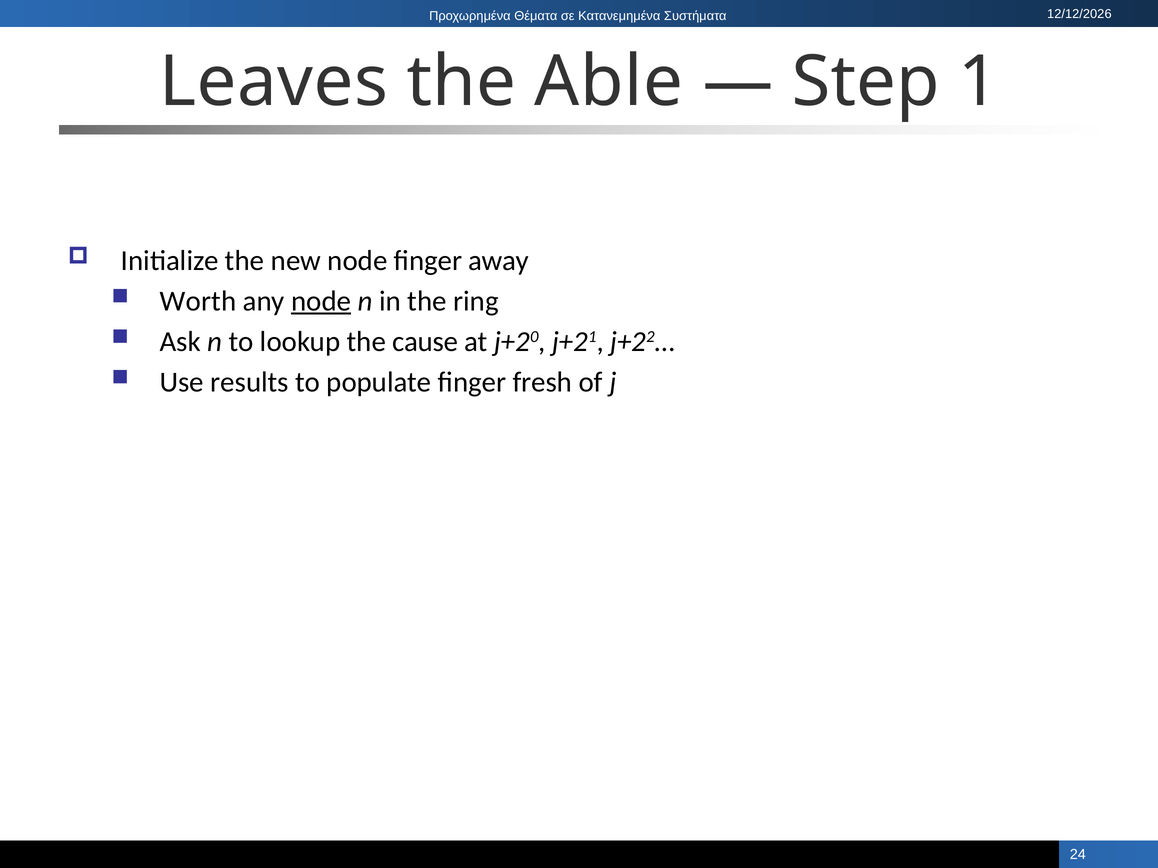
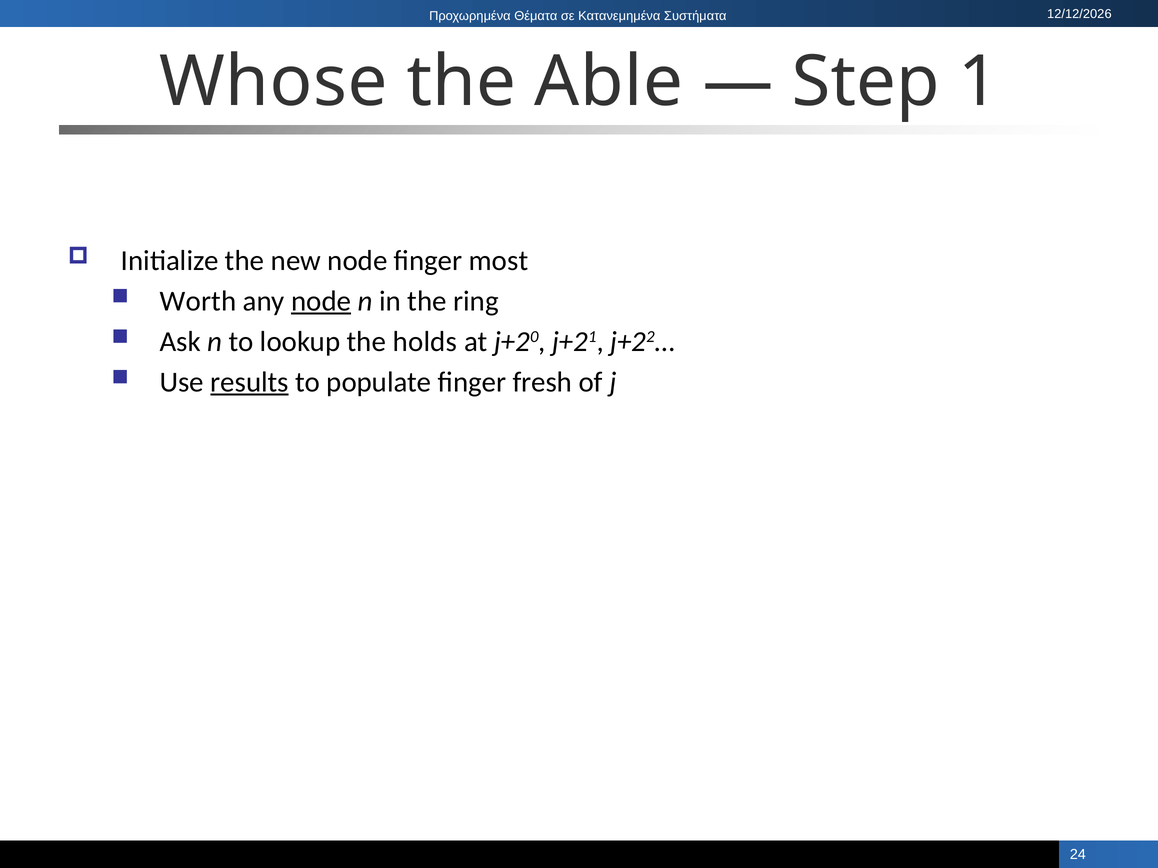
Leaves: Leaves -> Whose (273, 82)
away: away -> most (499, 261)
cause: cause -> holds (425, 342)
results underline: none -> present (250, 382)
